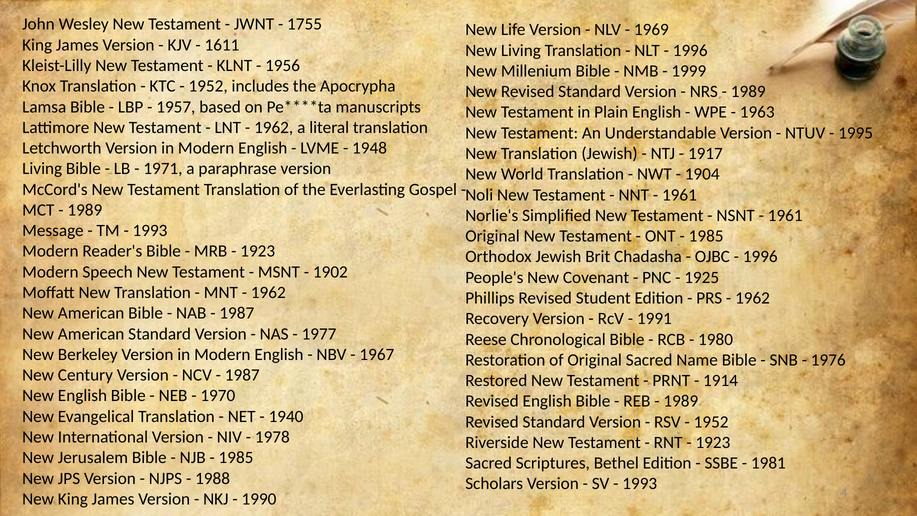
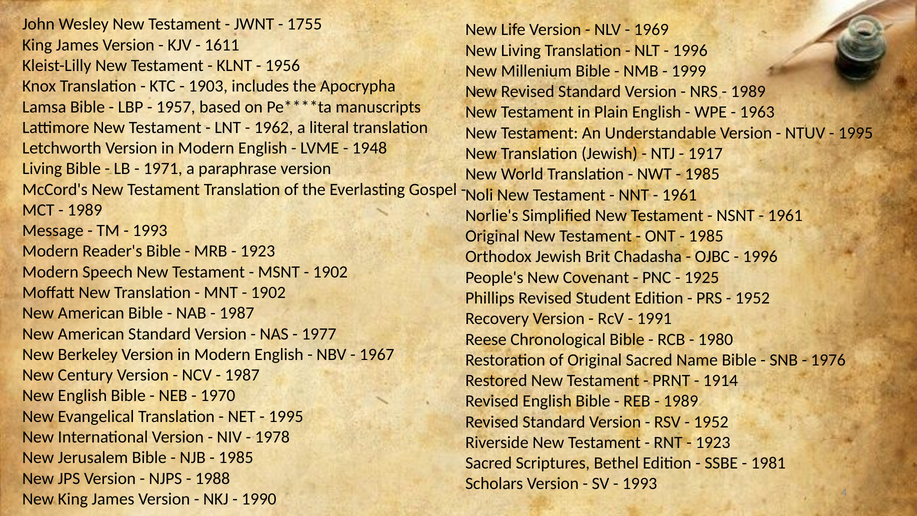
1952: 1952 -> 1903 (208, 86)
1904: 1904 -> 1985 (702, 174)
1962: 1962 -> 1902 (268, 292)
1962: 1962 -> 1952 (753, 298)
1940: 1940 -> 1995 (286, 416)
